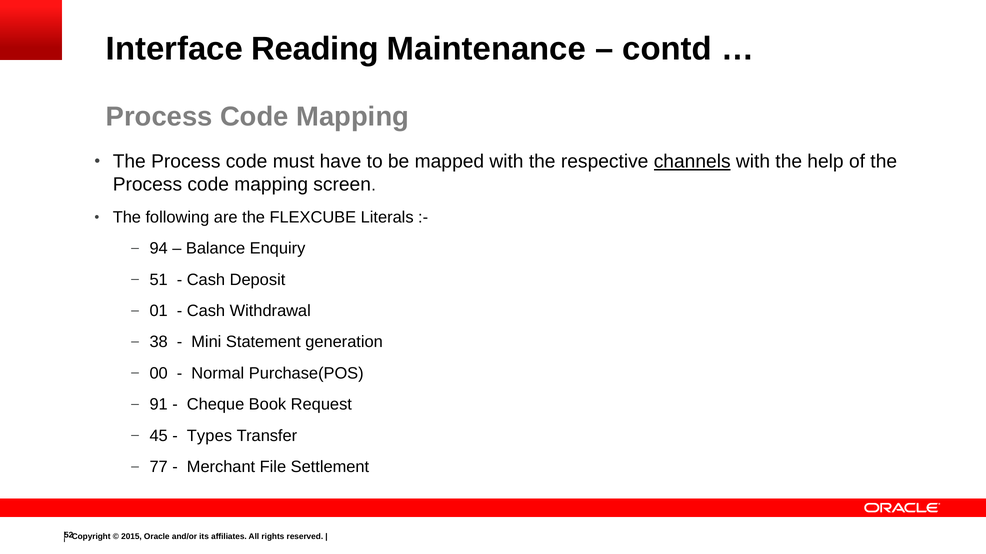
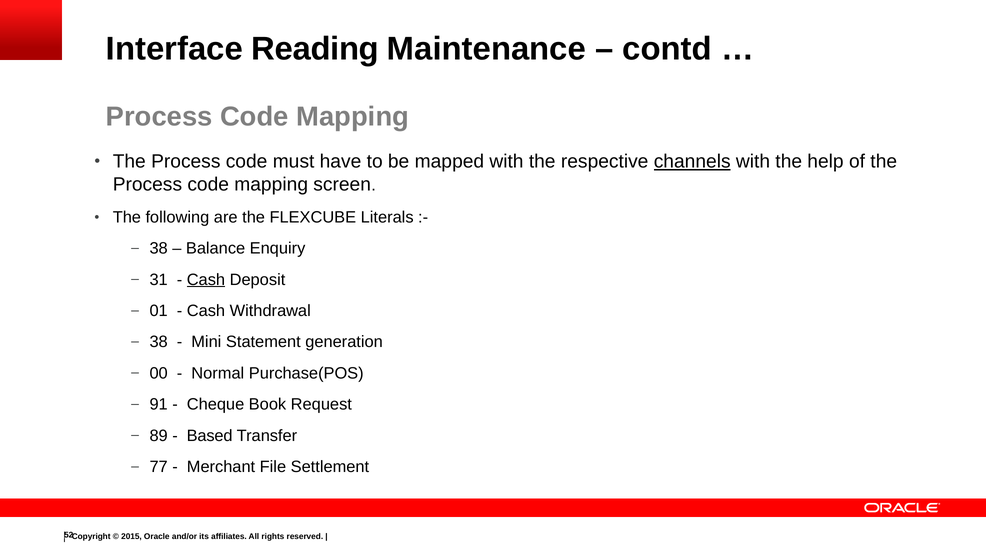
94: 94 -> 38 (159, 249)
51: 51 -> 31 (159, 280)
Cash underline: none -> present (206, 280)
45: 45 -> 89 (159, 436)
Types: Types -> Based (210, 436)
